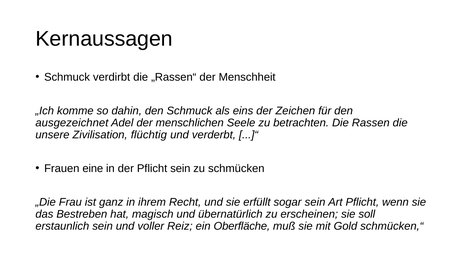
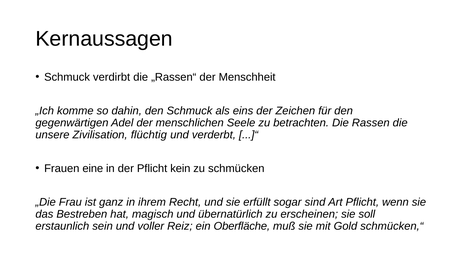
ausgezeichnet: ausgezeichnet -> gegenwärtigen (72, 123)
Pflicht sein: sein -> kein (180, 169)
sogar sein: sein -> sind (315, 203)
